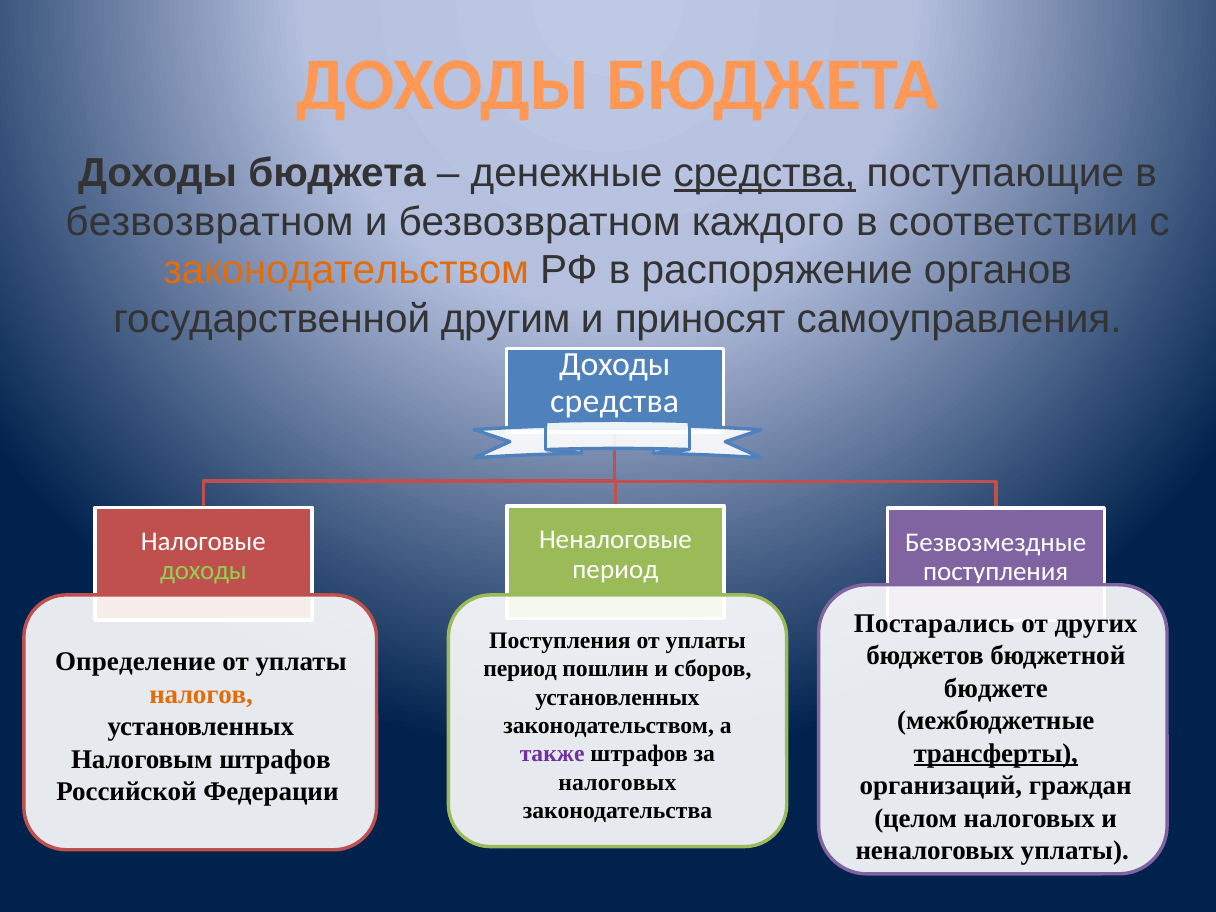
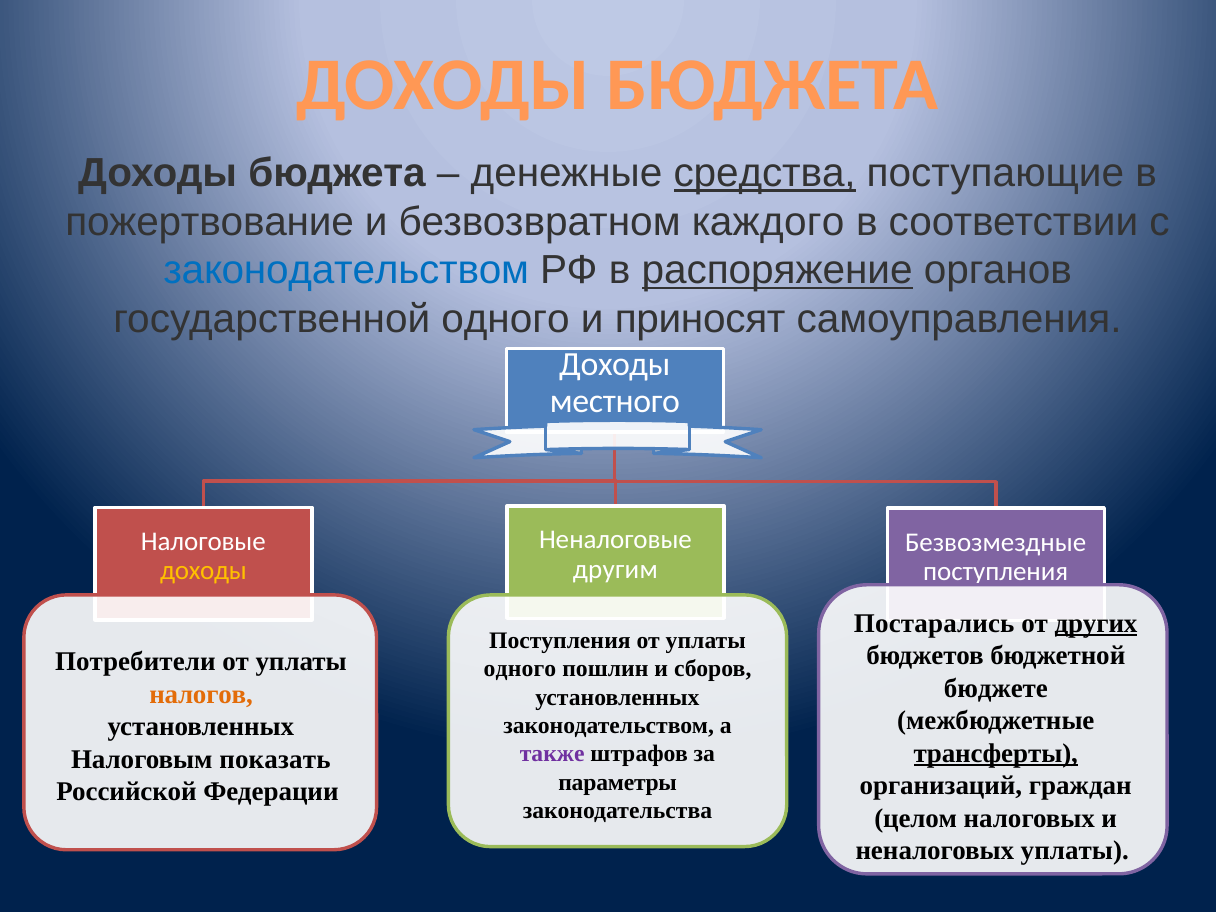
безвозвратном: безвозвратном -> пожертвование (210, 222)
законодательством colour: orange -> blue (346, 270)
распоряжение underline: none -> present (777, 270)
государственной другим: другим -> одного (506, 319)
средства: средства -> местного (615, 401)
период: период -> другим (615, 569)
доходы colour: light green -> yellow (204, 571)
других underline: none -> present (1096, 624)
Определение: Определение -> Потребители (135, 662)
период: период -> одного (520, 669)
Налоговым штрафов: штрафов -> показать (275, 759)
налоговых: налоговых -> параметры (618, 783)
